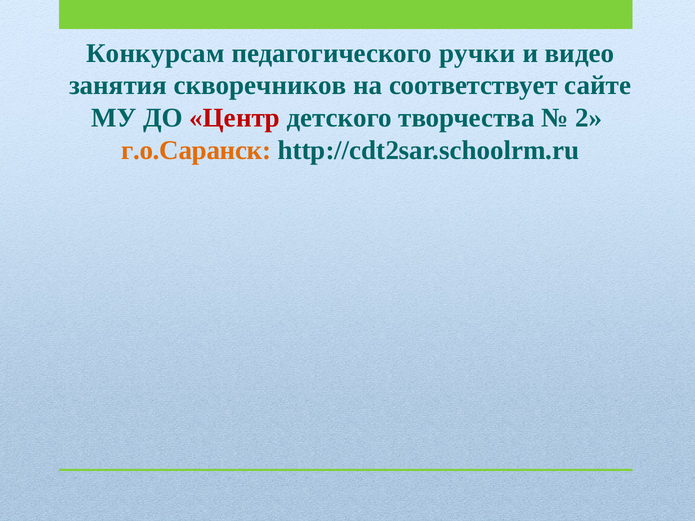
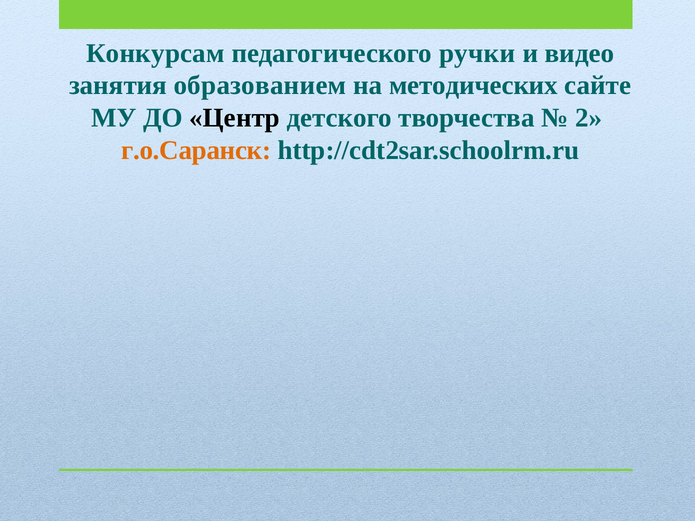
скворечников: скворечников -> образованием (260, 86)
соответствует: соответствует -> методических (473, 86)
Центр colour: red -> black (235, 118)
